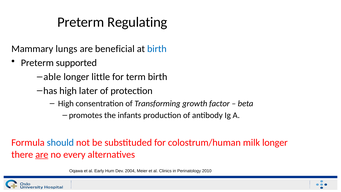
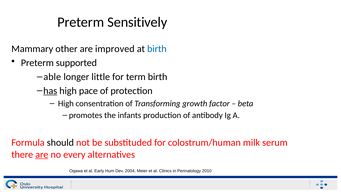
Regulating: Regulating -> Sensitively (137, 22)
lungs: lungs -> other (67, 49)
beneficial: beneficial -> improved (115, 49)
has underline: none -> present (50, 91)
later: later -> pace (88, 91)
should colour: blue -> black (60, 142)
milk longer: longer -> serum (275, 142)
